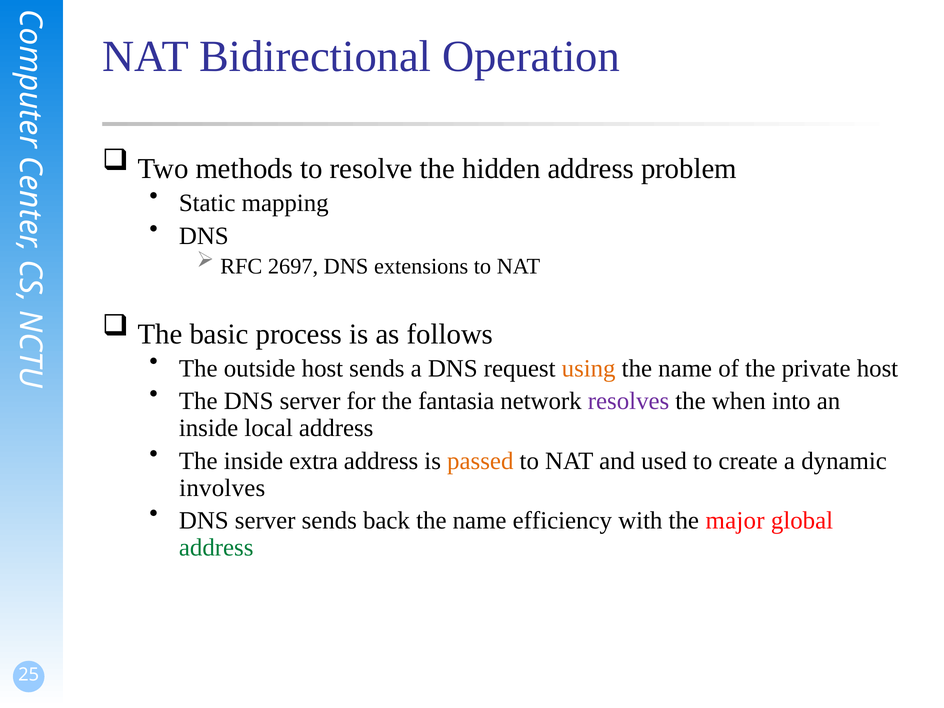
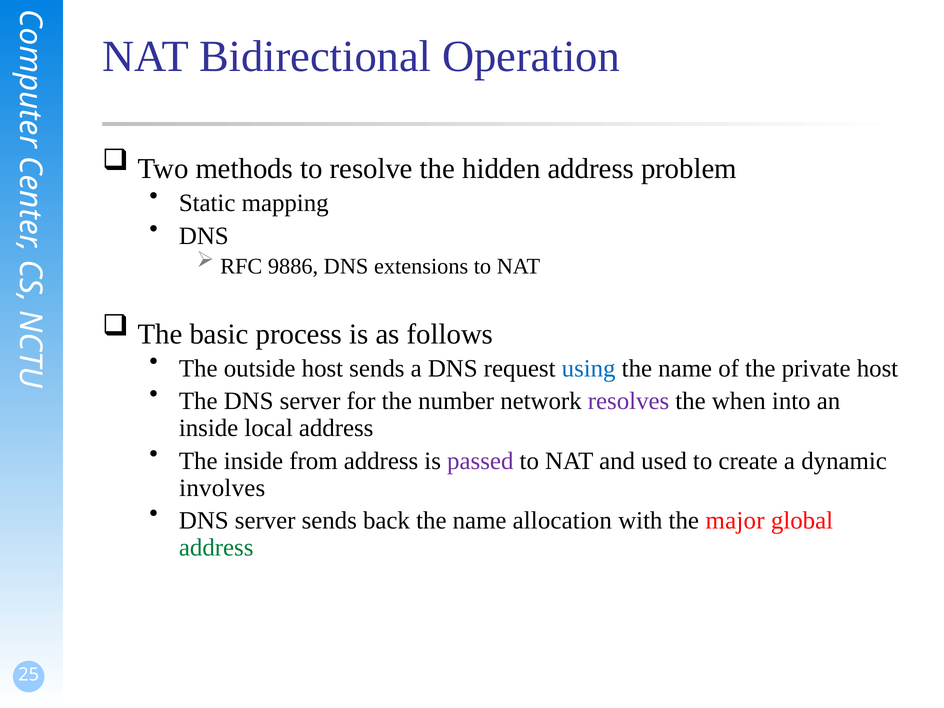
2697: 2697 -> 9886 (293, 266)
using colour: orange -> blue (589, 368)
fantasia: fantasia -> number (456, 401)
extra: extra -> from (313, 461)
passed colour: orange -> purple (480, 461)
efficiency: efficiency -> allocation (562, 521)
